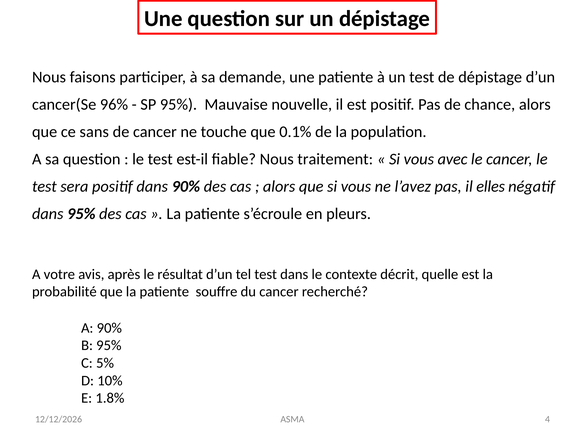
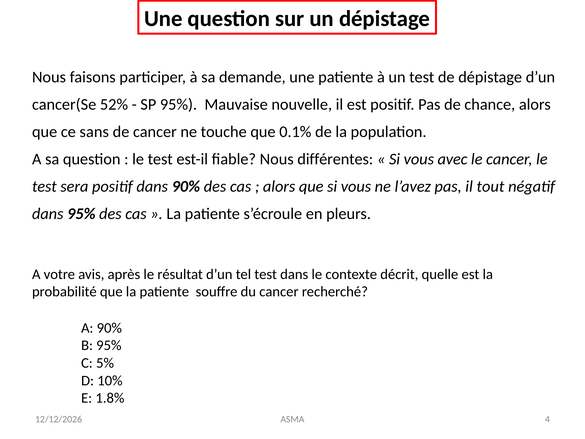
96%: 96% -> 52% (114, 104)
traitement: traitement -> différentes (335, 159)
elles: elles -> tout (490, 186)
